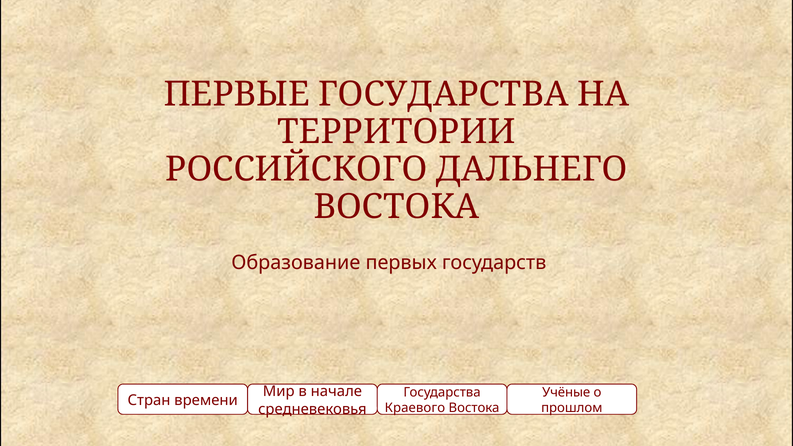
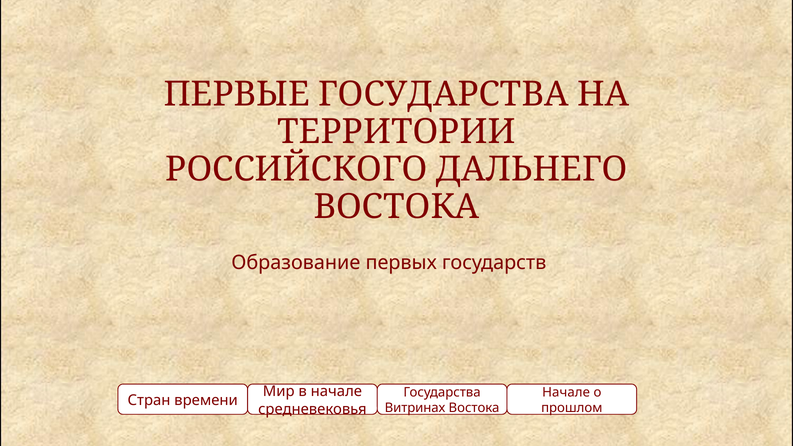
Учёные: Учёные -> Начале (566, 392)
Краевого: Краевого -> Витринах (415, 408)
